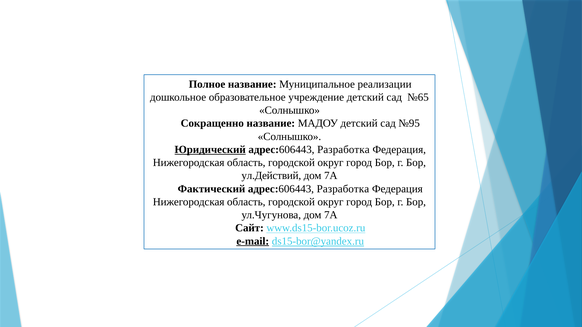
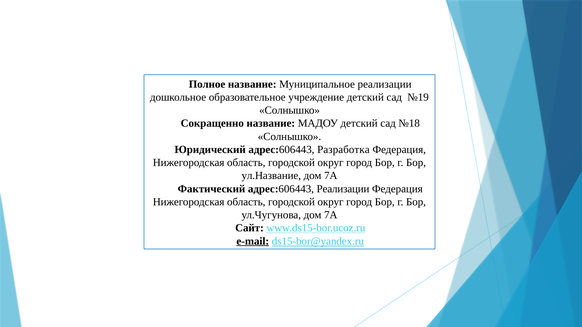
№65: №65 -> №19 (418, 97)
№95: №95 -> №18 (409, 124)
Юридический underline: present -> none (210, 150)
ул.Действий: ул.Действий -> ул.Название (271, 176)
Фактический адрес:606443 Разработка: Разработка -> Реализации (343, 189)
